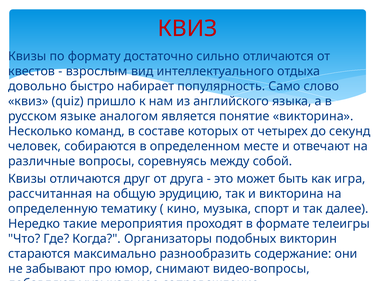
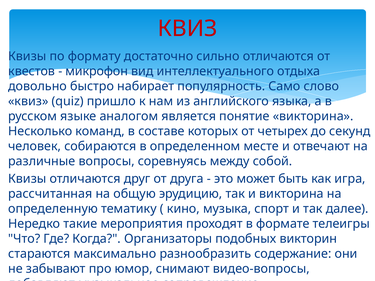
взрослым: взрослым -> микрофон (97, 71)
